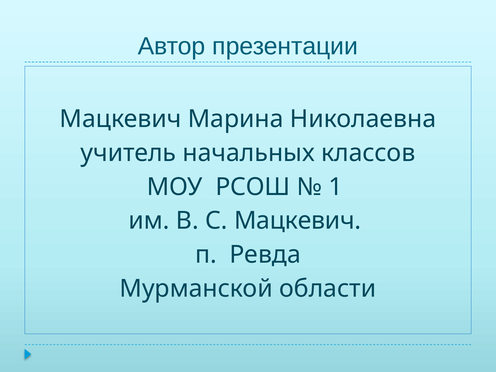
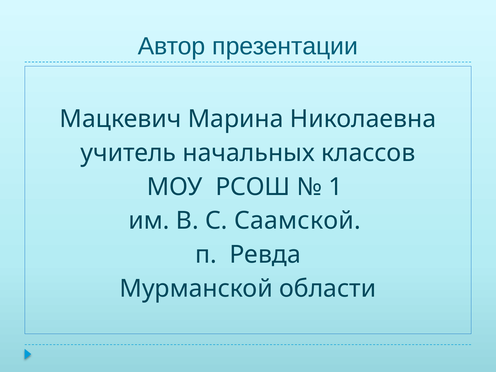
С Мацкевич: Мацкевич -> Саамской (297, 221)
